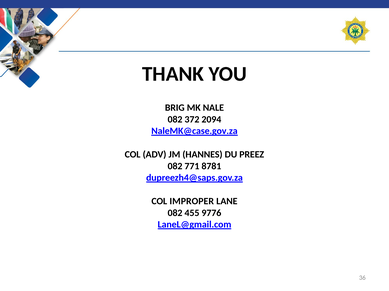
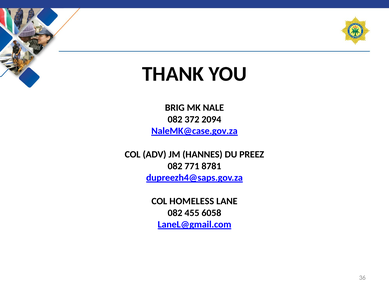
IMPROPER: IMPROPER -> HOMELESS (192, 202)
9776: 9776 -> 6058 (211, 213)
